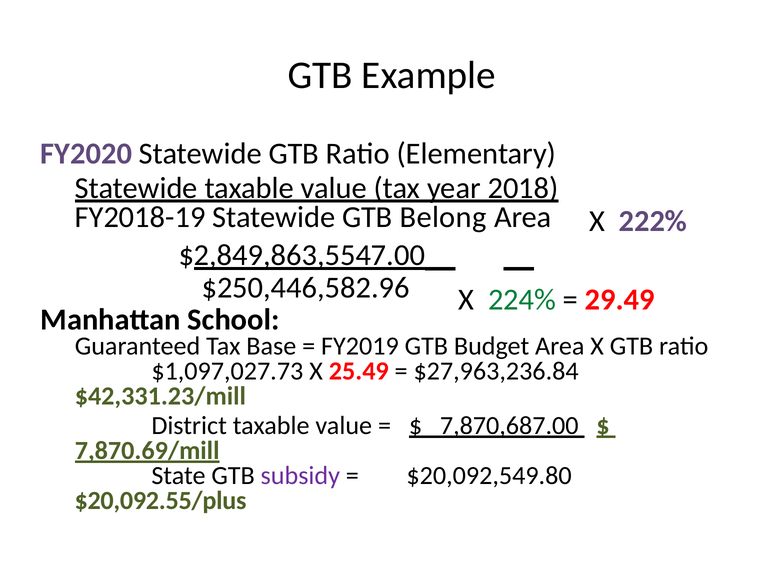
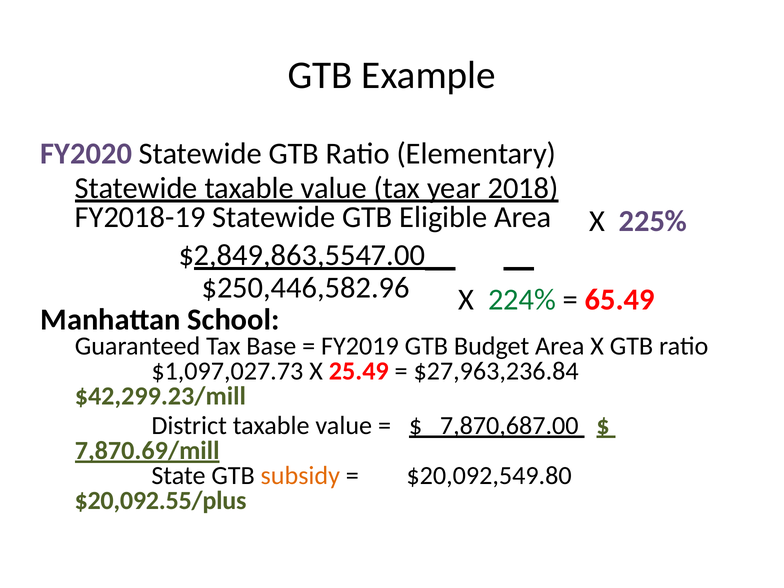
Belong: Belong -> Eligible (443, 217)
222%: 222% -> 225% (653, 221)
29.49: 29.49 -> 65.49 (620, 300)
$42,331.23/mill: $42,331.23/mill -> $42,299.23/mill (160, 396)
subsidy colour: purple -> orange (300, 476)
